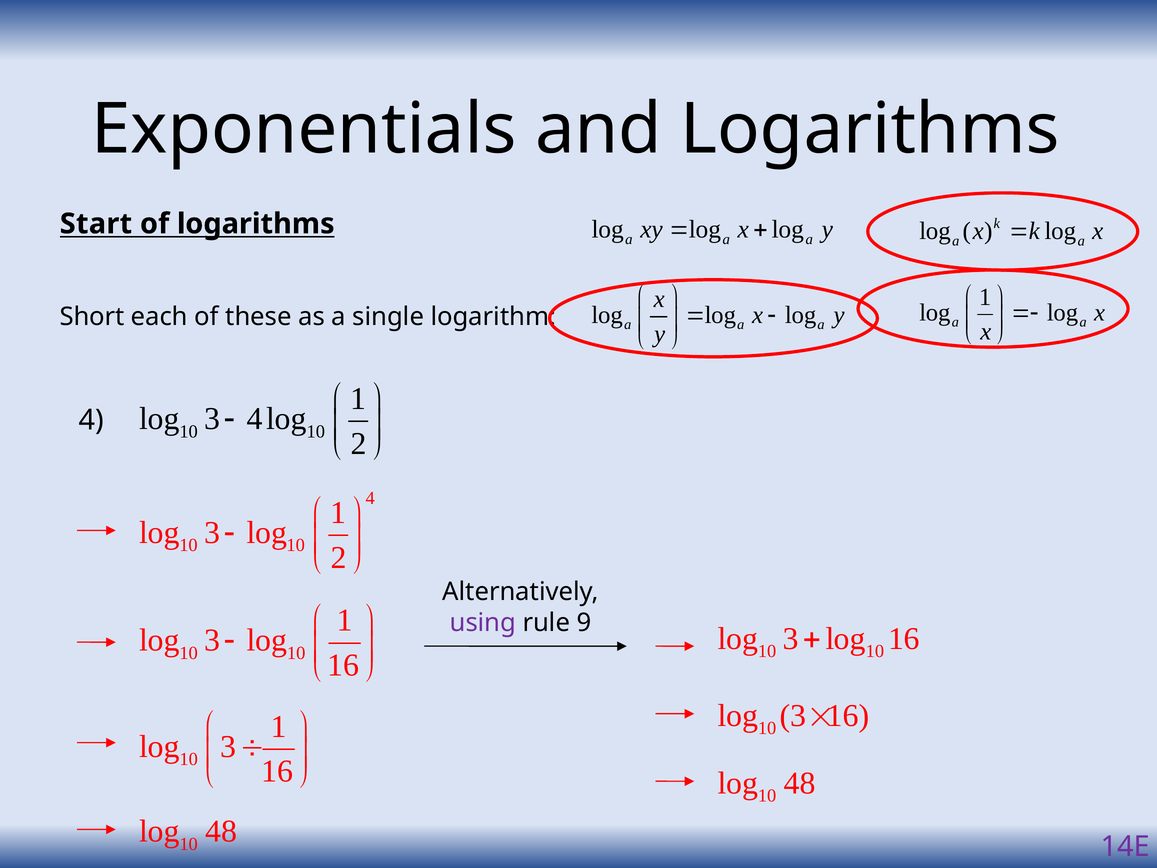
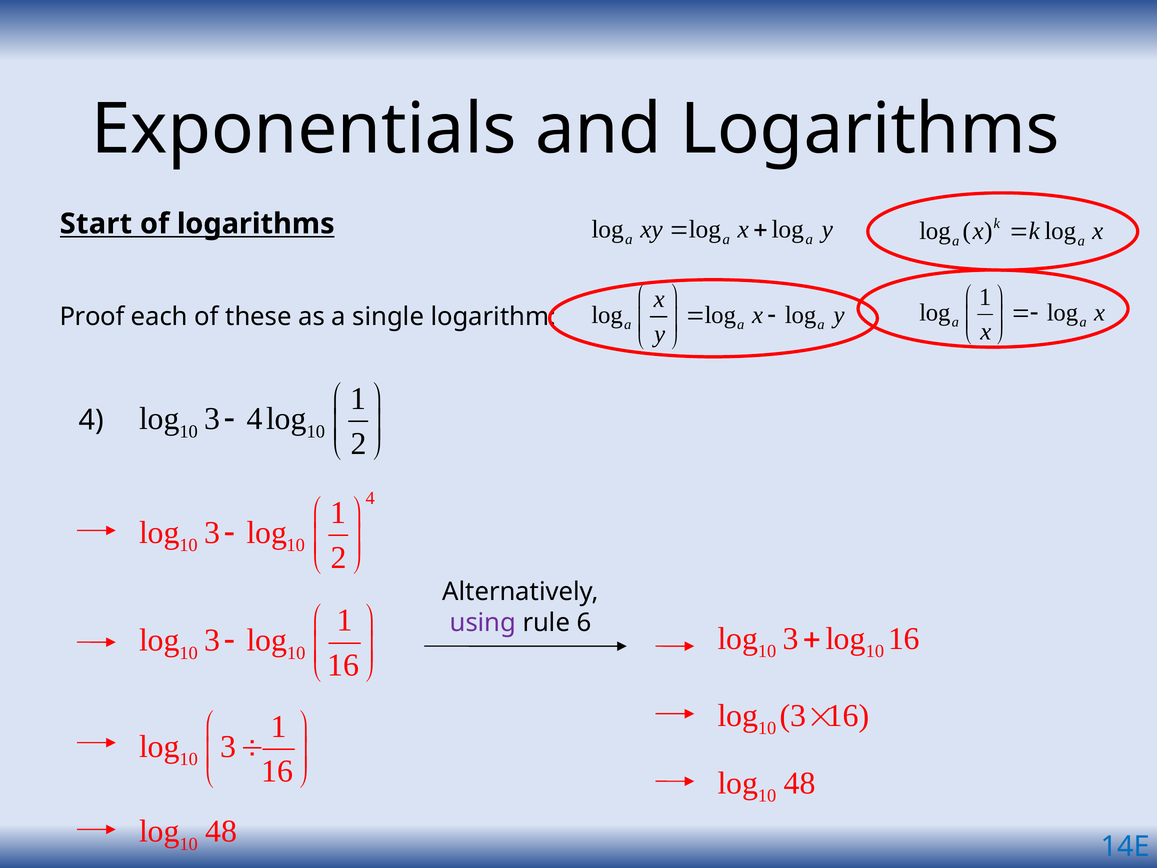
Short: Short -> Proof (92, 317)
9: 9 -> 6 (584, 623)
14E colour: purple -> blue (1125, 846)
